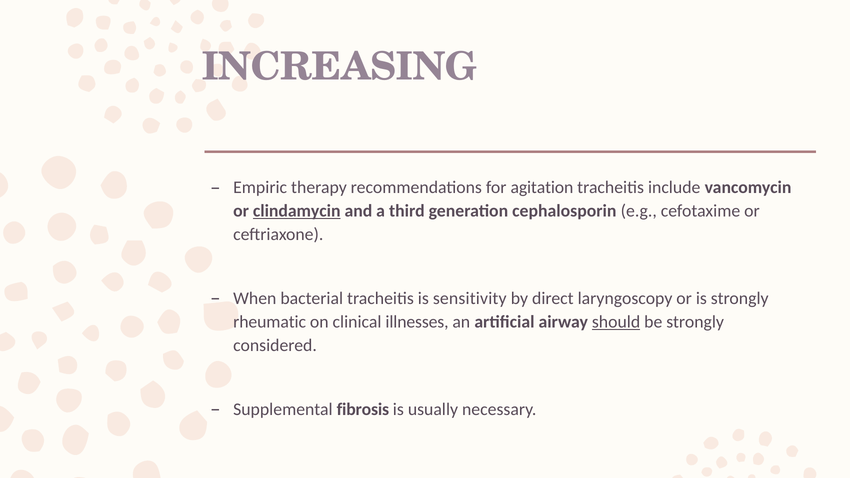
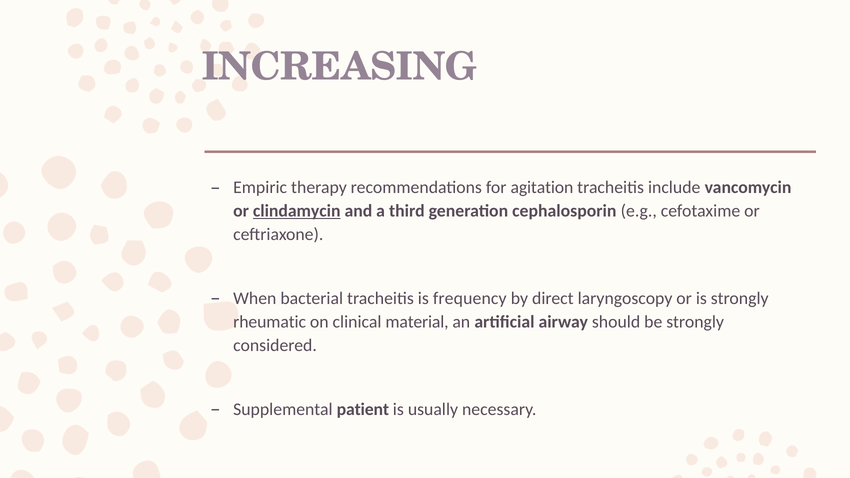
sensitivity: sensitivity -> frequency (470, 298)
illnesses: illnesses -> material (417, 322)
should underline: present -> none (616, 322)
fibrosis: fibrosis -> patient (363, 409)
